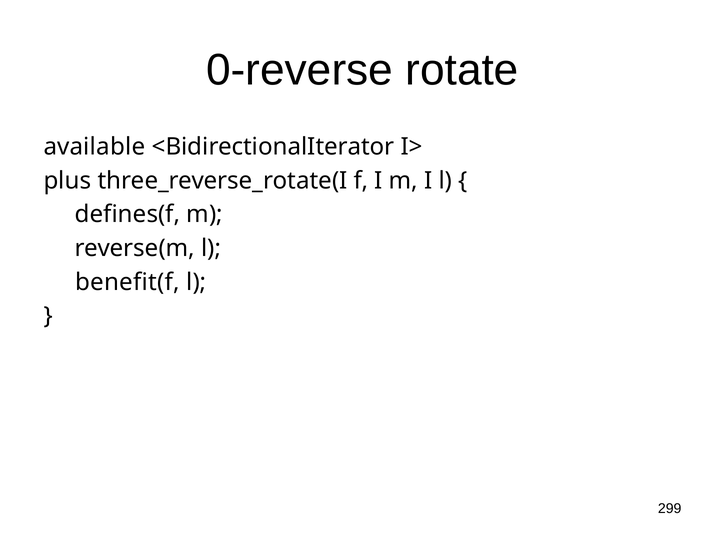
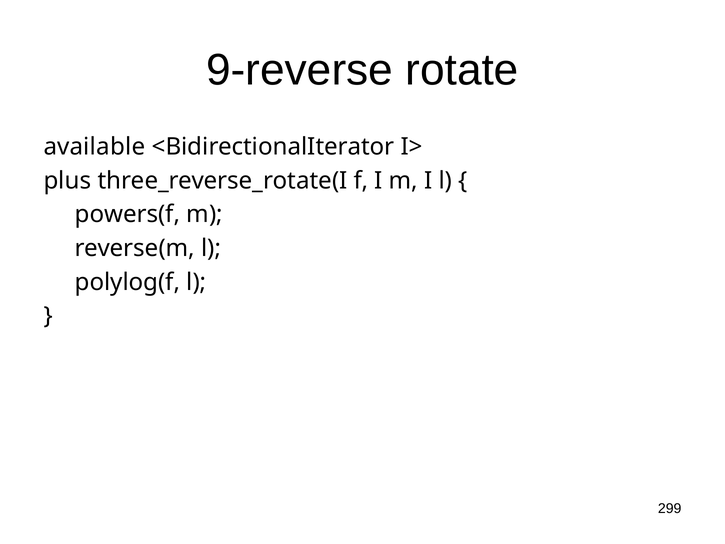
0-reverse: 0-reverse -> 9-reverse (300, 70)
defines(f: defines(f -> powers(f (128, 214)
benefit(f: benefit(f -> polylog(f (128, 282)
